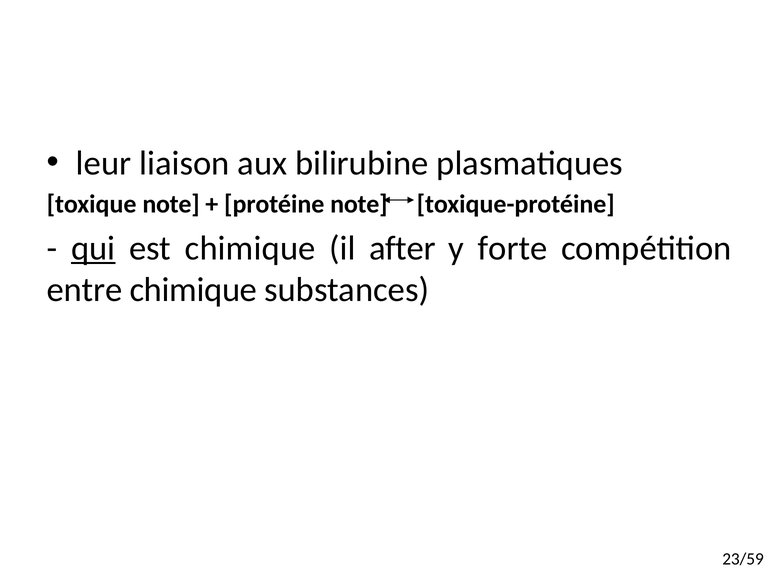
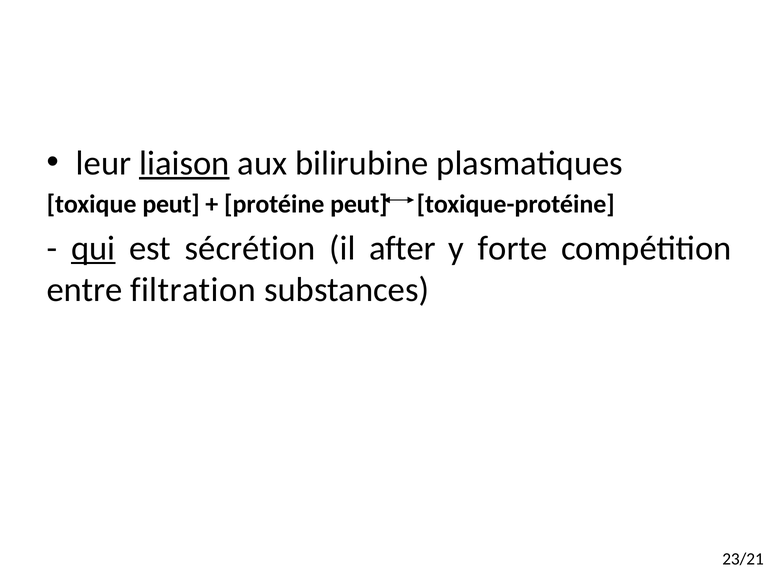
liaison underline: none -> present (184, 163)
toxique note: note -> peut (171, 204)
protéine note: note -> peut (359, 204)
est chimique: chimique -> sécrétion (250, 248)
entre chimique: chimique -> filtration (193, 290)
23/59: 23/59 -> 23/21 (743, 559)
